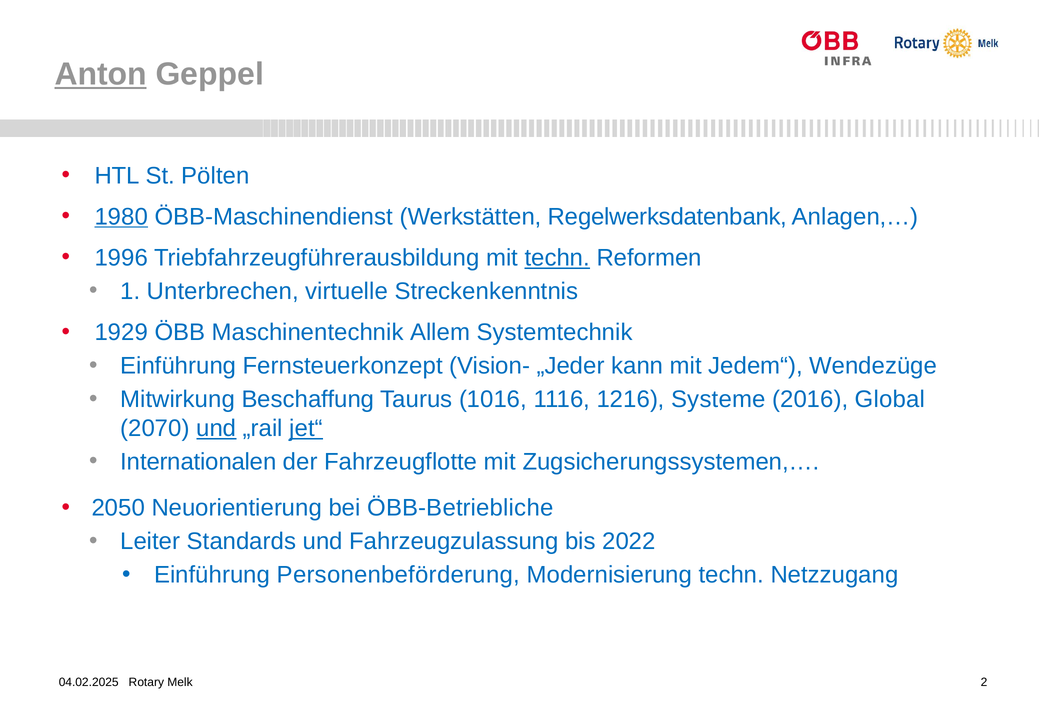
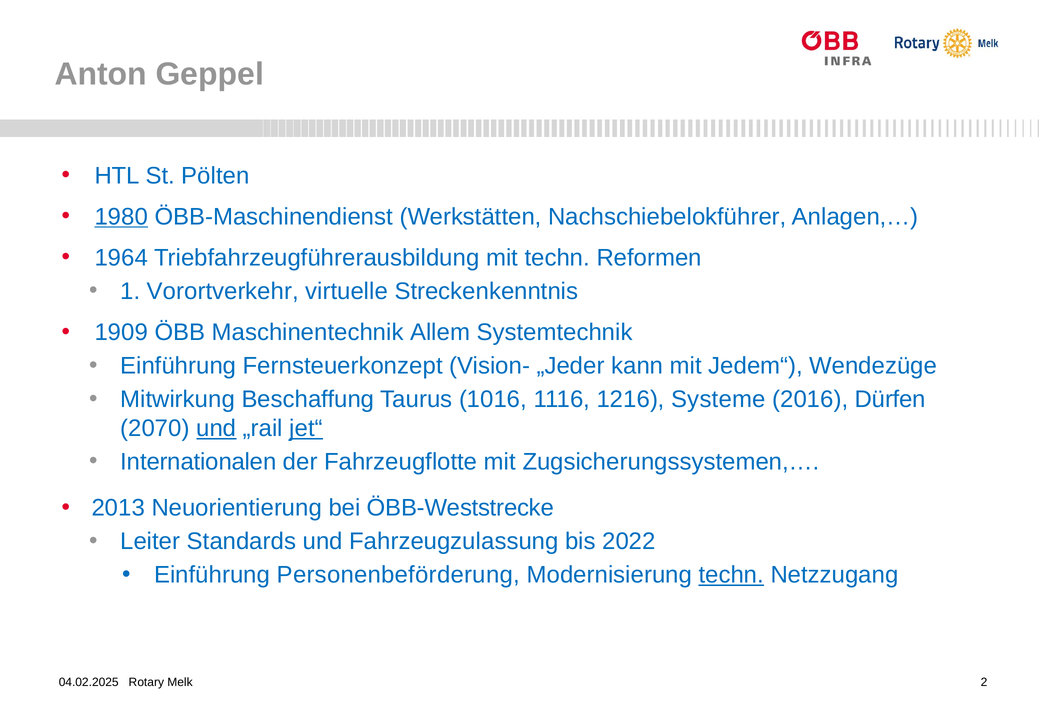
Anton underline: present -> none (101, 74)
Regelwerksdatenbank: Regelwerksdatenbank -> Nachschiebelokführer (667, 217)
1996: 1996 -> 1964 (121, 258)
techn underline: present -> none (557, 258)
Unterbrechen: Unterbrechen -> Vorortverkehr (223, 291)
1929: 1929 -> 1909 (121, 333)
Global: Global -> Dürfen (890, 400)
2050: 2050 -> 2013 (118, 508)
ÖBB-Betriebliche: ÖBB-Betriebliche -> ÖBB-Weststrecke (460, 508)
techn underline: none -> present (731, 575)
